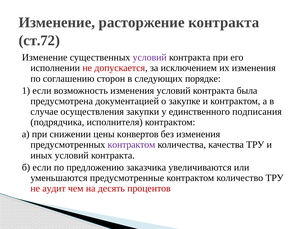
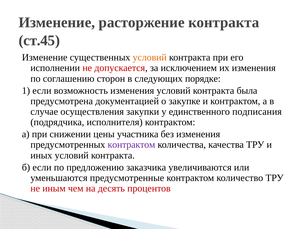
ст.72: ст.72 -> ст.45 (39, 40)
условий colour: purple -> orange (150, 57)
конвертов: конвертов -> участника (138, 134)
аудит: аудит -> иным (54, 188)
